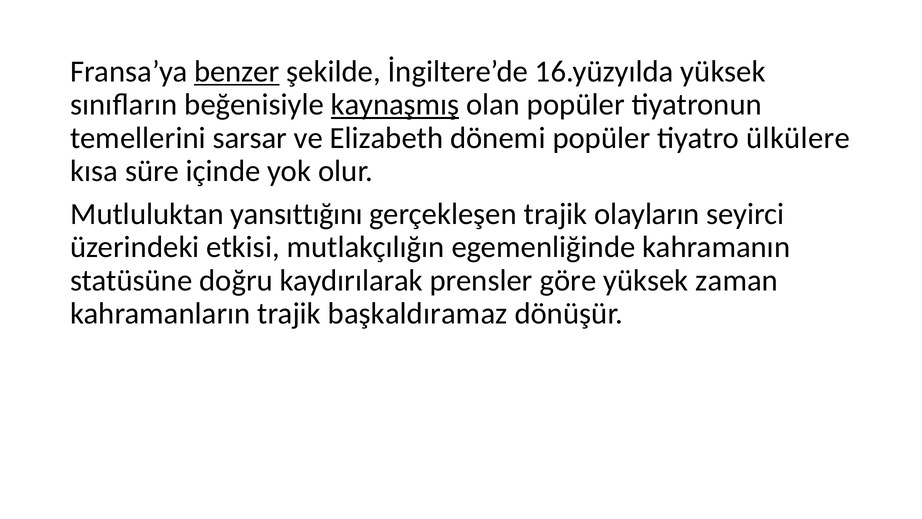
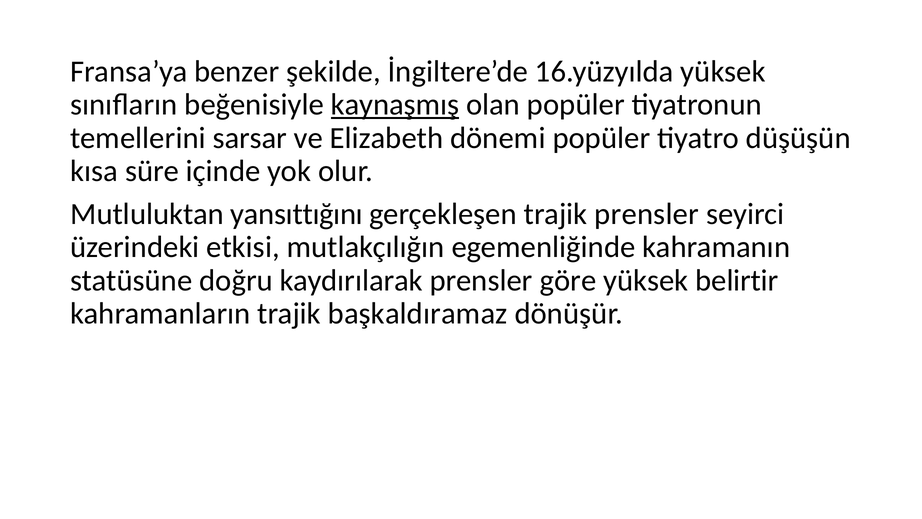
benzer underline: present -> none (237, 71)
ülkülere: ülkülere -> düşüşün (798, 138)
trajik olayların: olayların -> prensler (647, 214)
zaman: zaman -> belirtir (737, 280)
